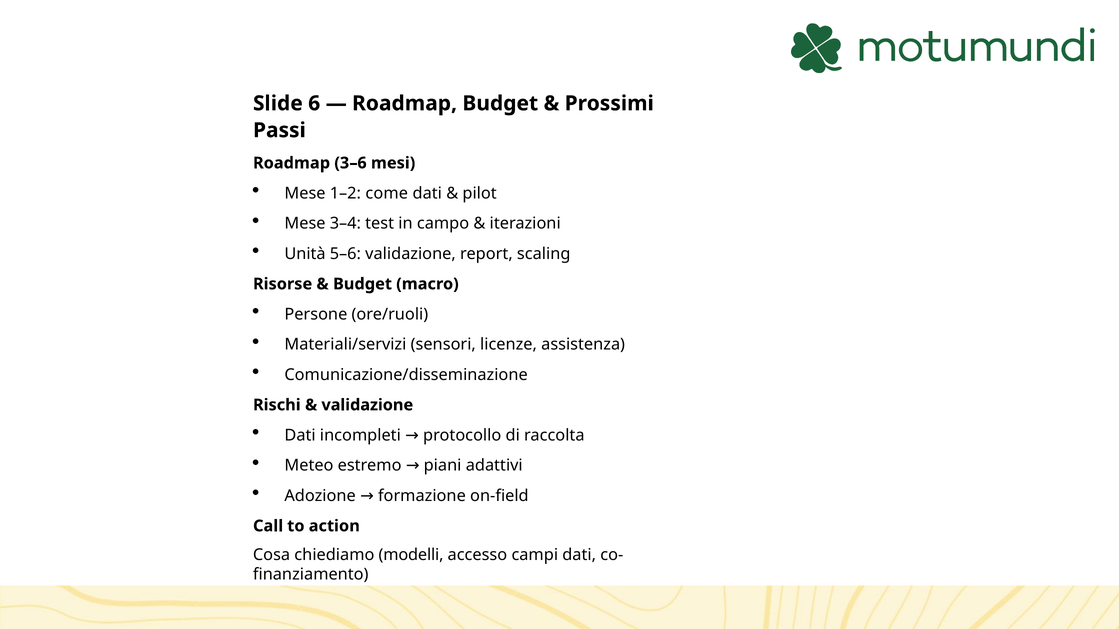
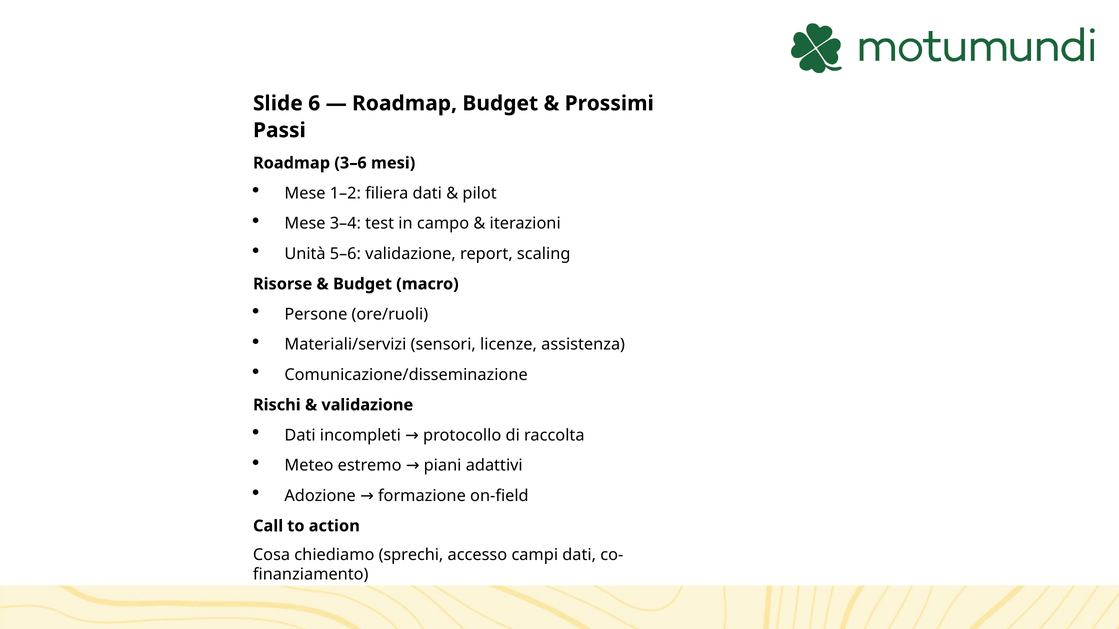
come: come -> filiera (387, 193)
modelli: modelli -> sprechi (411, 555)
